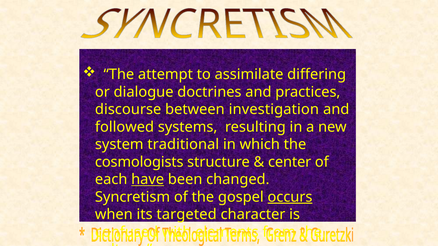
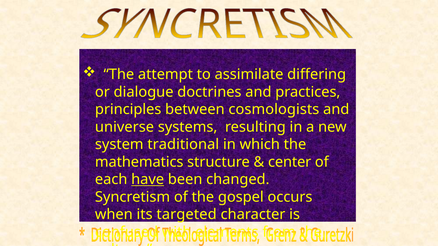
discourse: discourse -> principles (128, 110)
investigation: investigation -> cosmologists (274, 110)
followed: followed -> universe (125, 127)
cosmologists: cosmologists -> mathematics (139, 162)
occurs underline: present -> none (290, 197)
